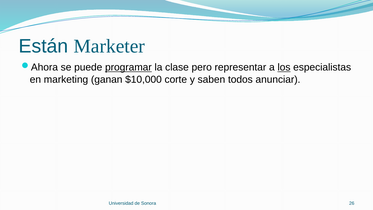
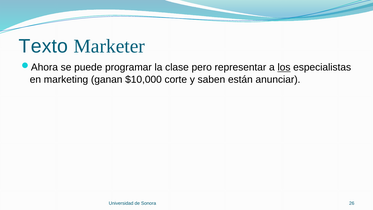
Están: Están -> Texto (43, 46)
programar underline: present -> none (128, 67)
todos: todos -> están (240, 79)
